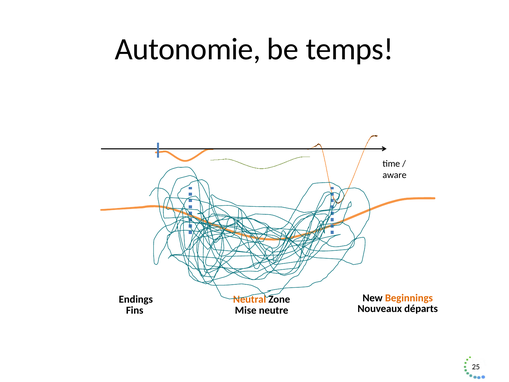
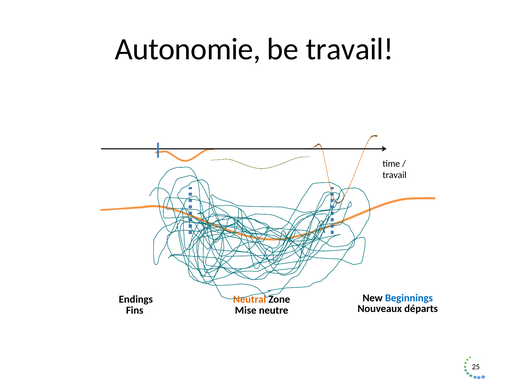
be temps: temps -> travail (350, 49)
aware: aware -> travail (395, 175)
Beginnings colour: orange -> blue (409, 298)
